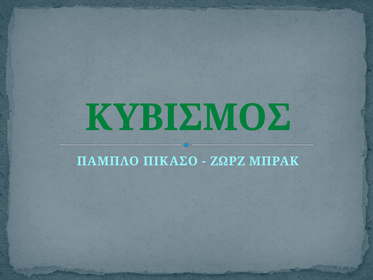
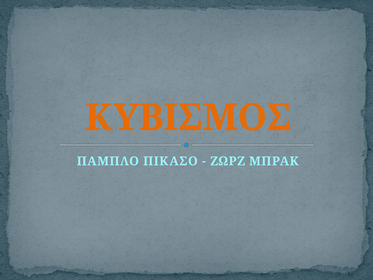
ΚΥΒΙΣΜΟΣ colour: green -> orange (188, 118)
